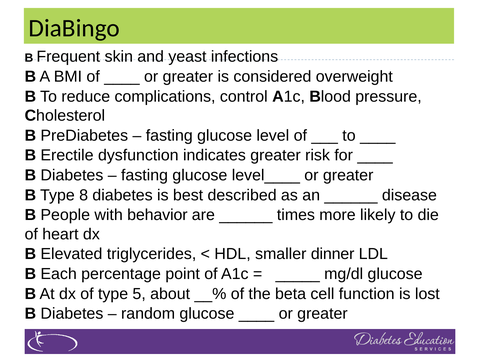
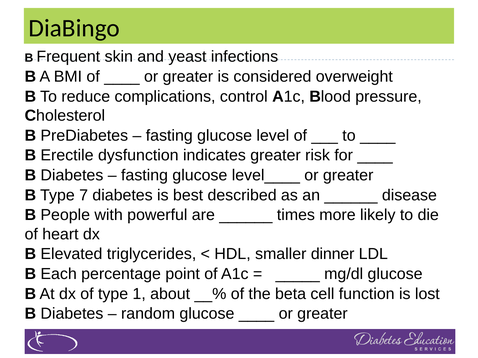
8: 8 -> 7 (84, 195)
behavior: behavior -> powerful (157, 215)
5: 5 -> 1 (139, 294)
